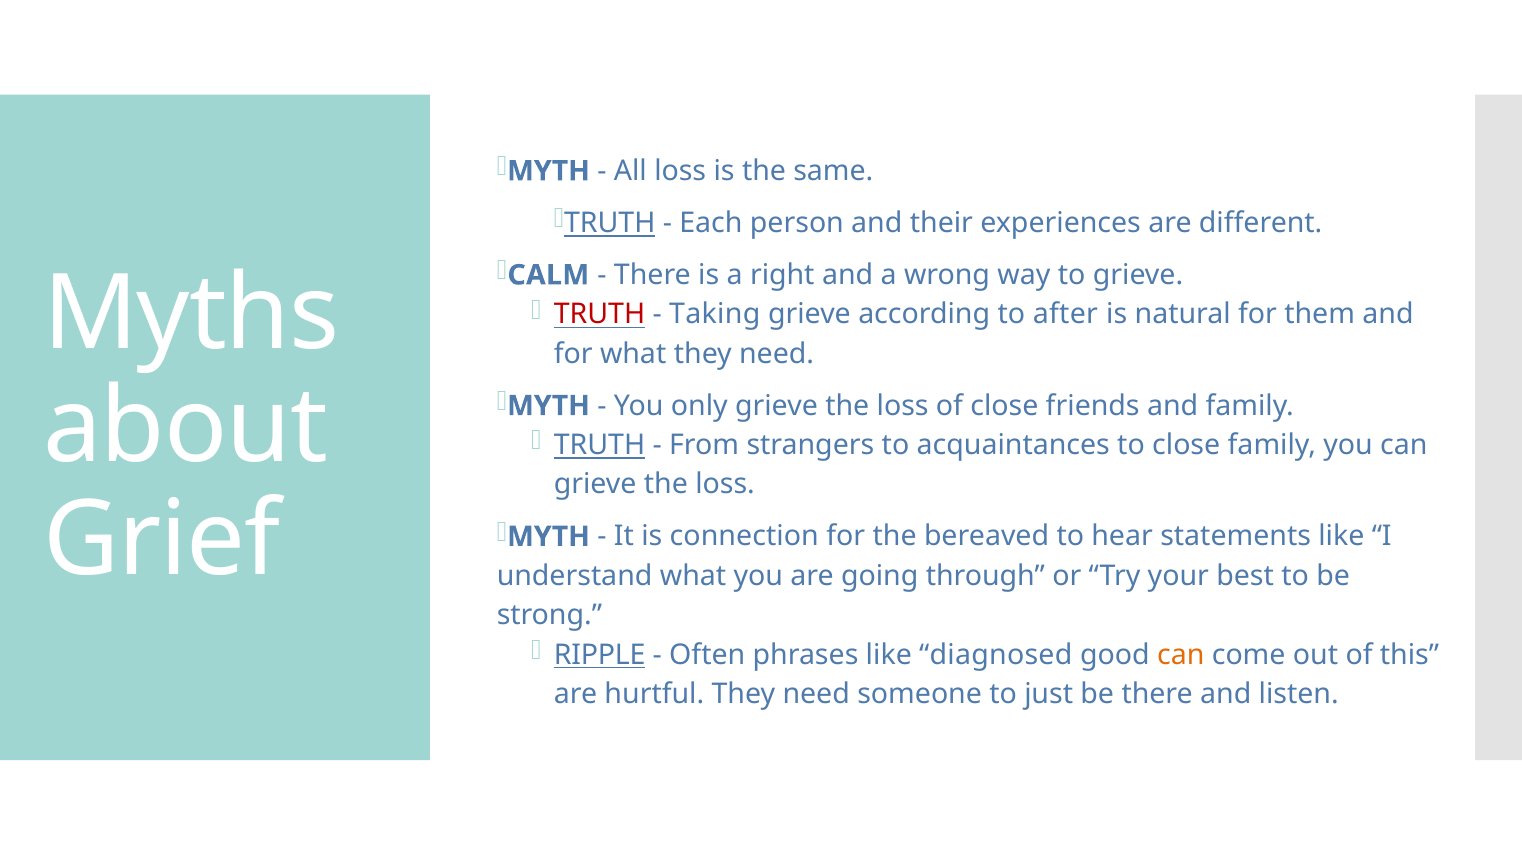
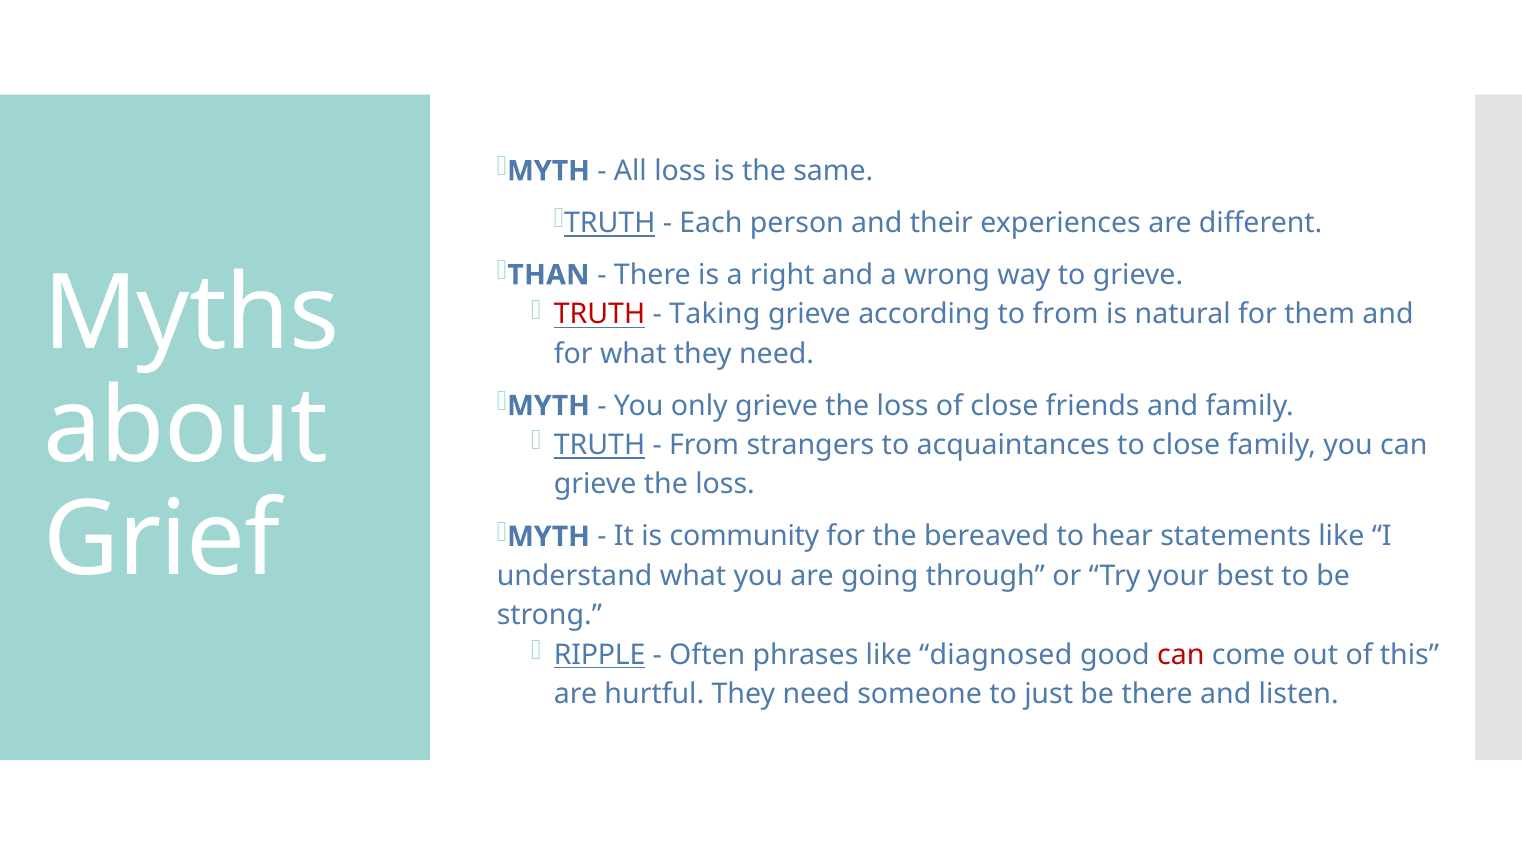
CALM: CALM -> THAN (548, 275)
to after: after -> from (1065, 314)
connection: connection -> community (744, 537)
can colour: orange -> red (1181, 655)
